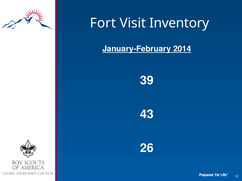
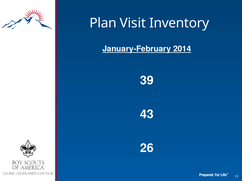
Fort: Fort -> Plan (103, 23)
